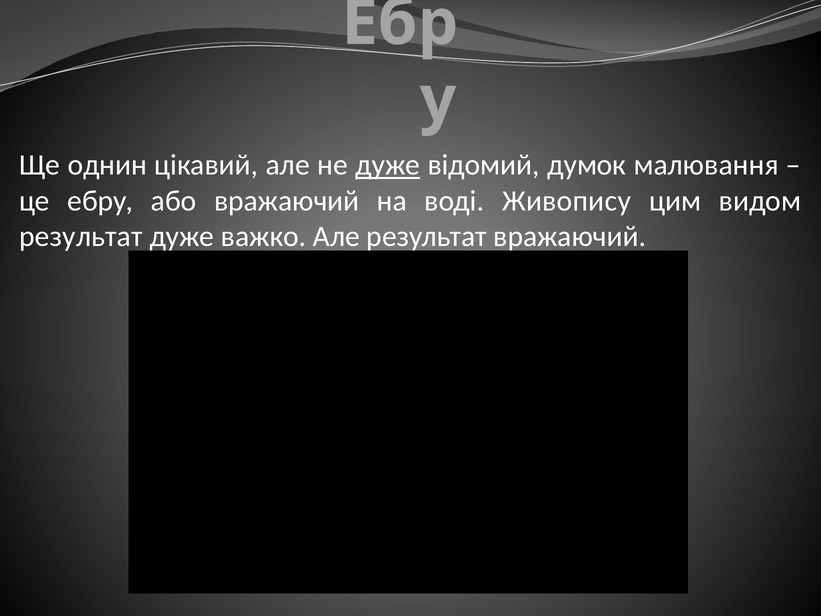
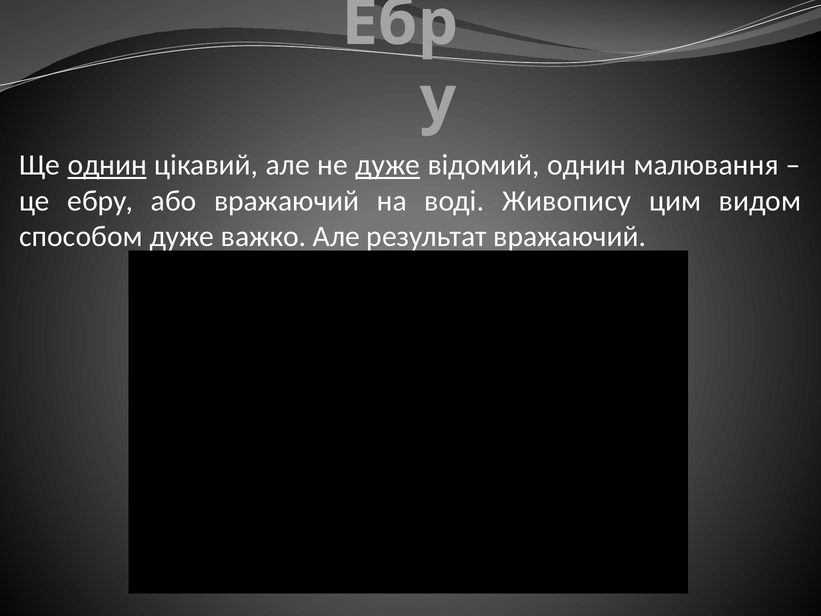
однин underline: none -> present (107, 165)
відомий думок: думок -> однин (587, 165)
результат: результат -> способом (81, 236)
